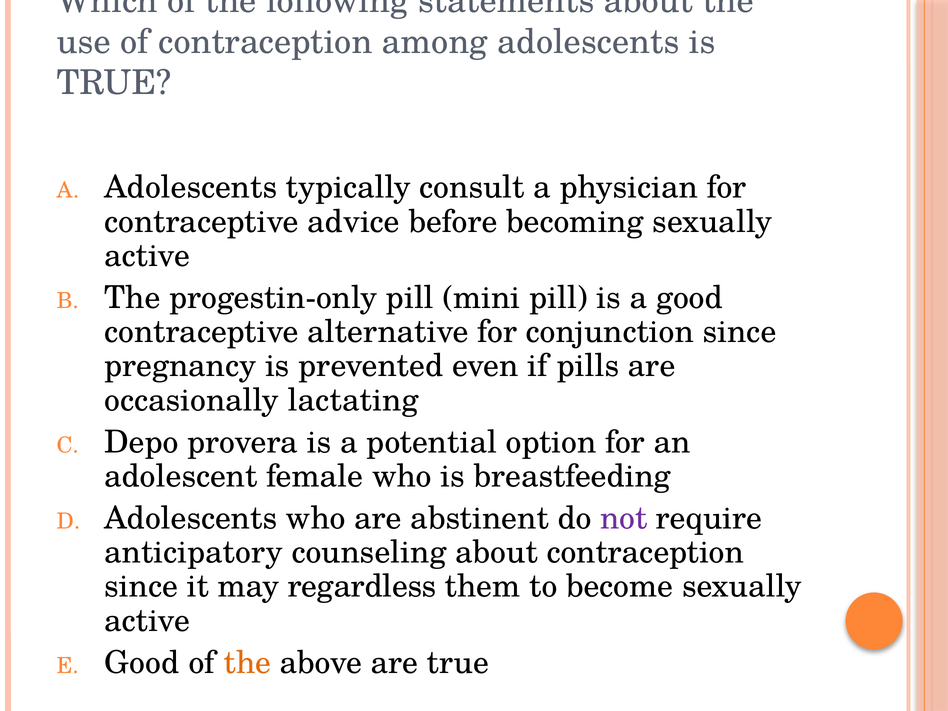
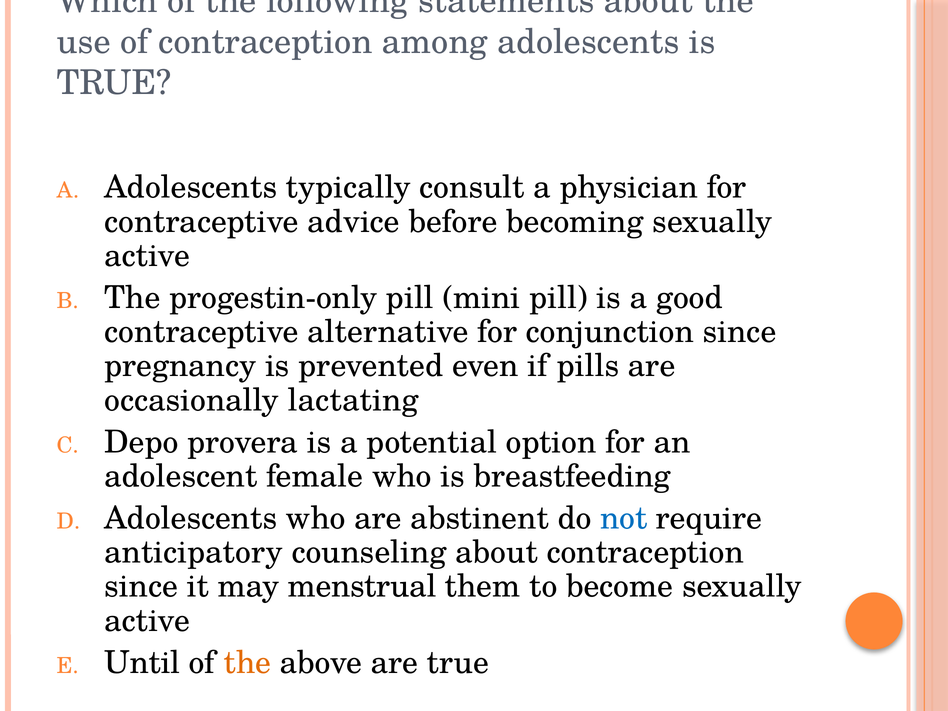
not colour: purple -> blue (624, 518)
regardless: regardless -> menstrual (362, 587)
Good: Good -> Until (142, 663)
